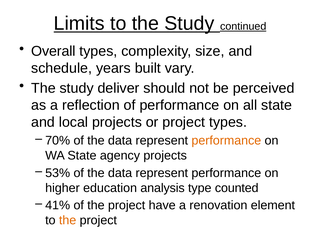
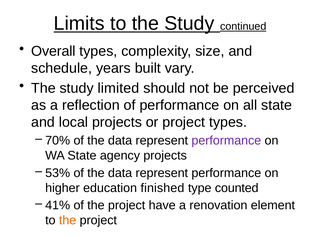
deliver: deliver -> limited (118, 88)
performance colour: orange -> purple (226, 141)
analysis: analysis -> finished (162, 188)
